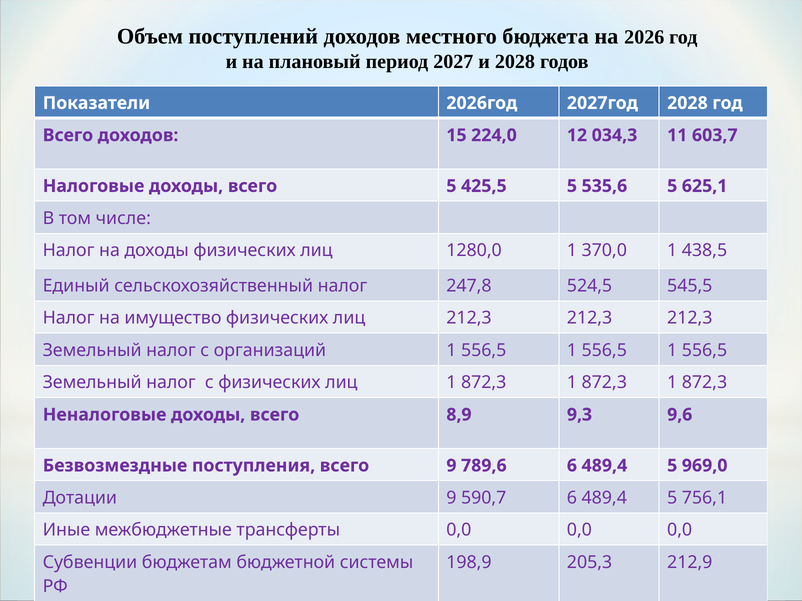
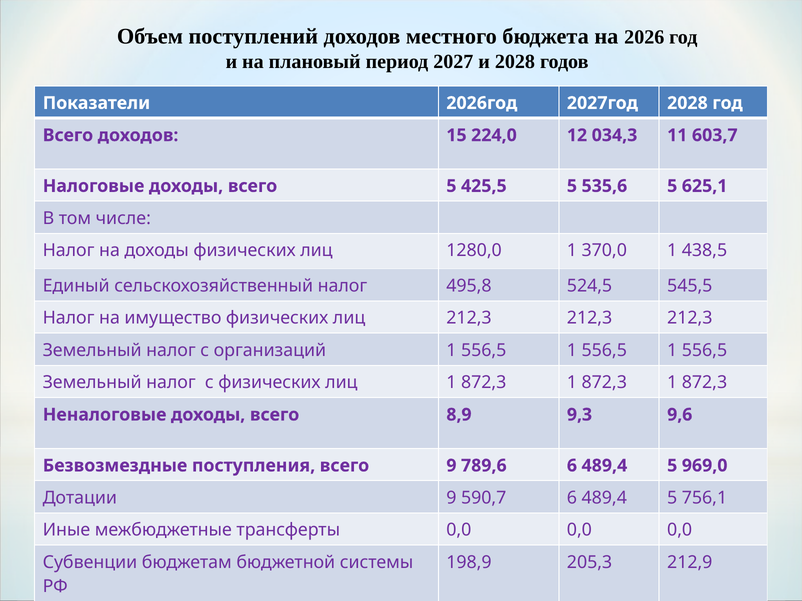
247,8: 247,8 -> 495,8 (469, 286)
